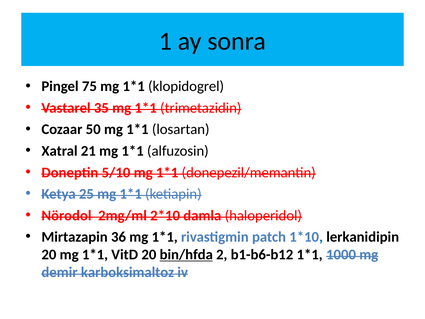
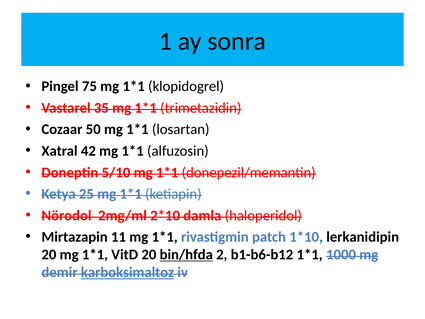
21: 21 -> 42 (88, 151)
36: 36 -> 11 (119, 237)
karboksimaltoz underline: none -> present (127, 272)
